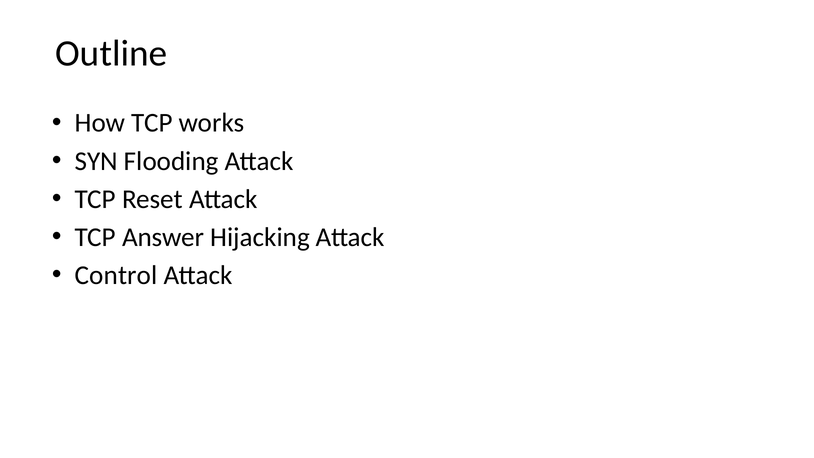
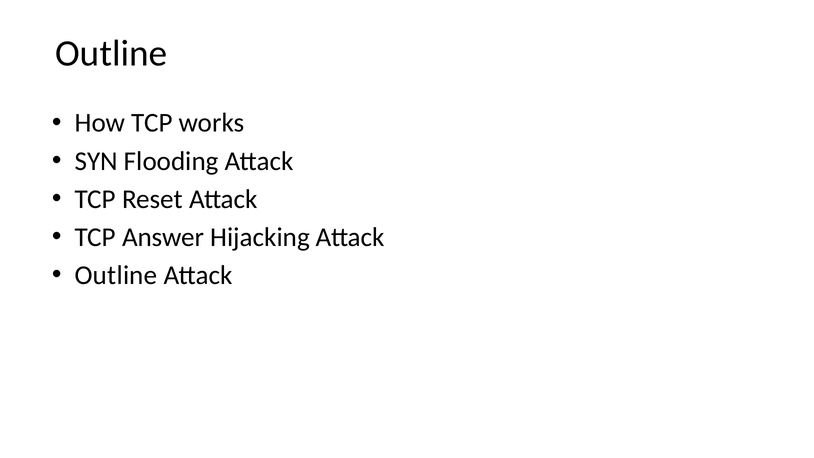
Control: Control -> Outline (116, 275)
